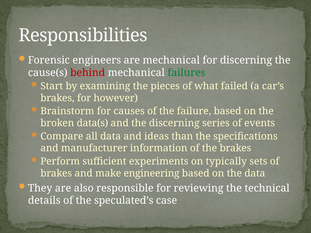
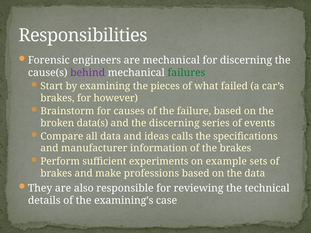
behind colour: red -> purple (88, 73)
than: than -> calls (182, 136)
typically: typically -> example (226, 162)
engineering: engineering -> professions (151, 173)
speculated’s: speculated’s -> examining’s (124, 201)
